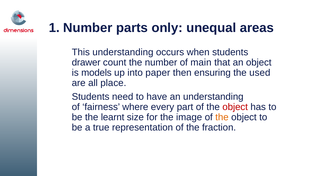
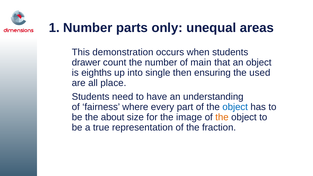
This understanding: understanding -> demonstration (123, 52)
models: models -> eighths (96, 73)
paper: paper -> single (158, 73)
object colour: red -> blue (235, 107)
learnt: learnt -> about (113, 117)
